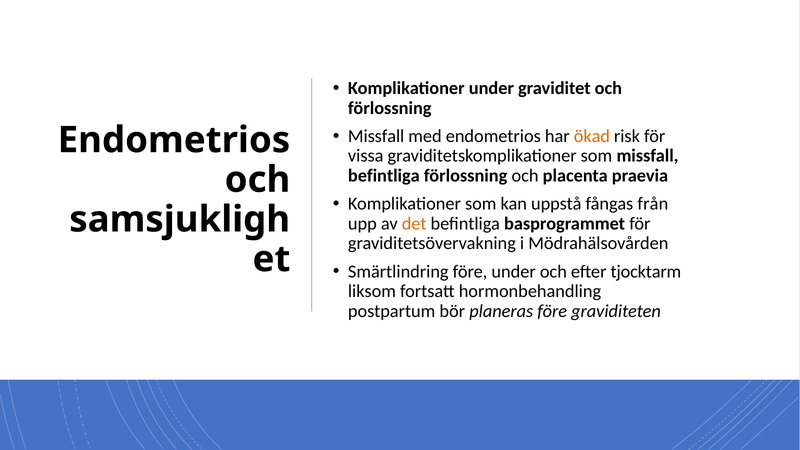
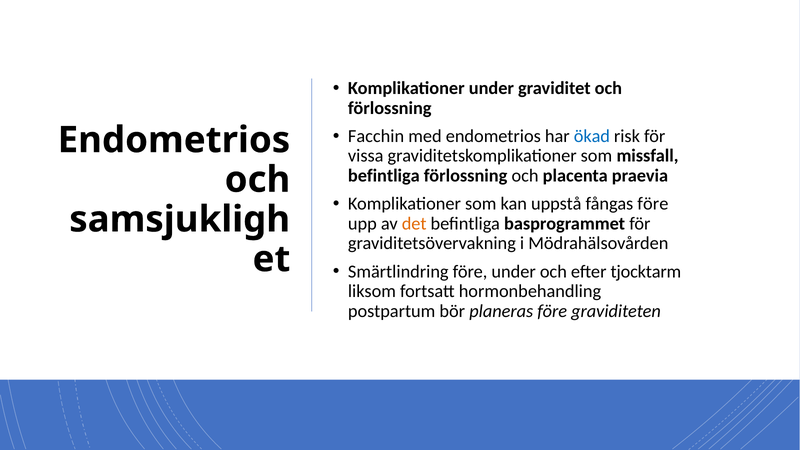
Missfall: Missfall -> Facchin (376, 136)
ökad colour: orange -> blue (592, 136)
fångas från: från -> före (653, 204)
